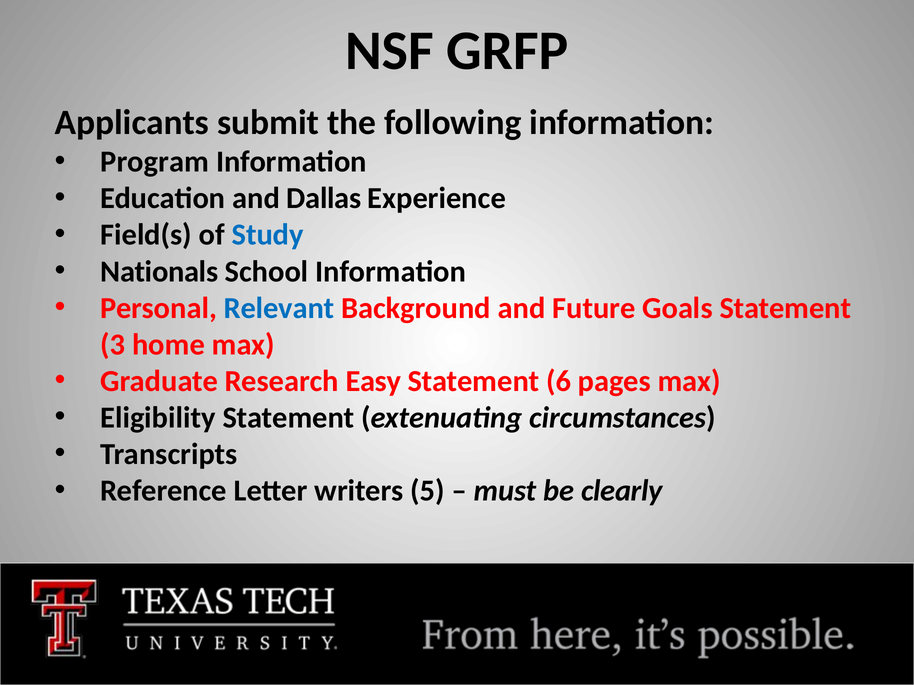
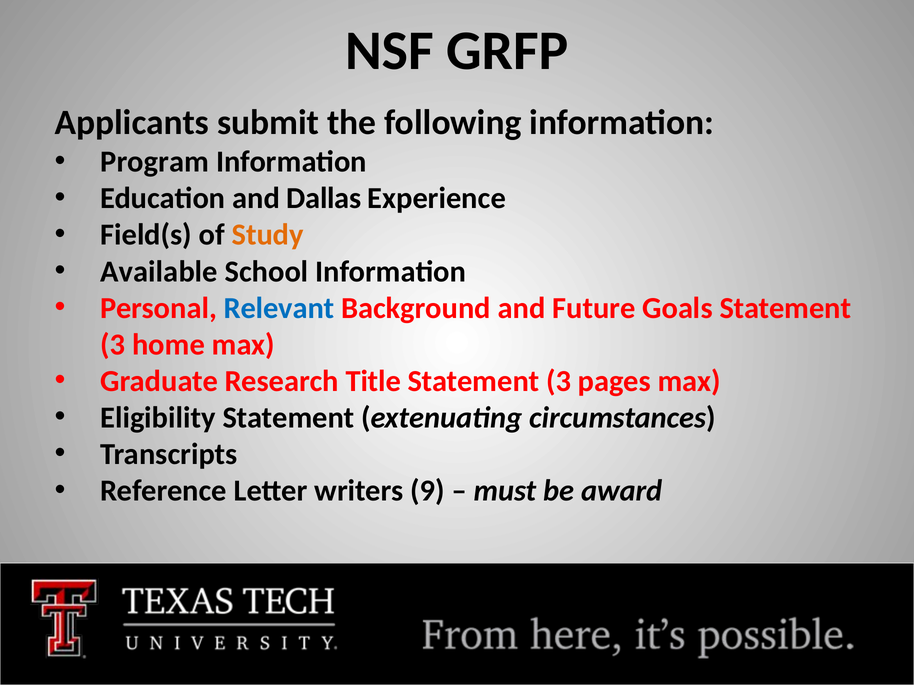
Study colour: blue -> orange (268, 235)
Nationals: Nationals -> Available (159, 272)
Easy: Easy -> Title (373, 381)
6: 6 -> 3 (559, 381)
5: 5 -> 9 (427, 491)
clearly: clearly -> award (622, 491)
